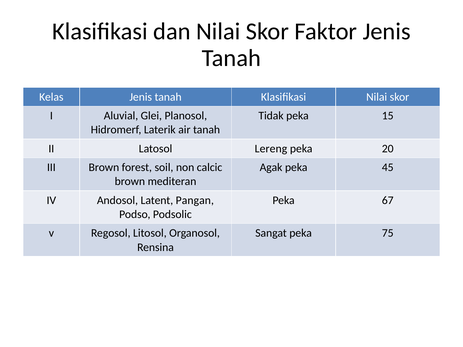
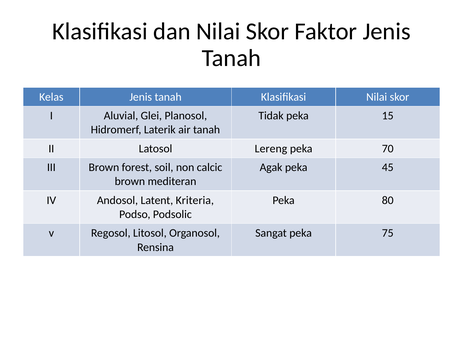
20: 20 -> 70 (388, 149)
Pangan: Pangan -> Kriteria (195, 200)
67: 67 -> 80 (388, 200)
